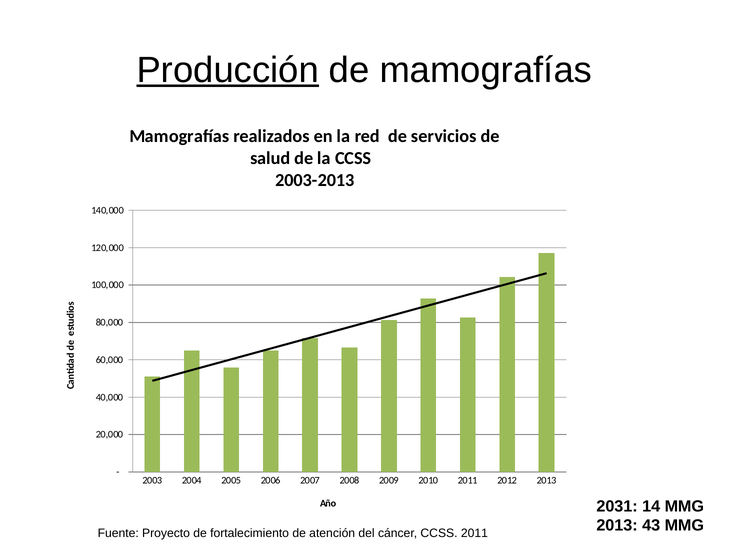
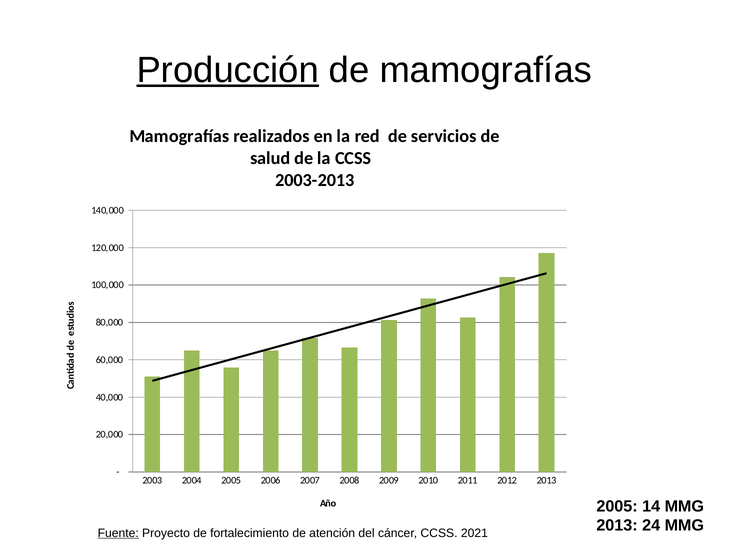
2031: 2031 -> 2005 (617, 506)
43: 43 -> 24 (651, 525)
Fuente underline: none -> present (118, 533)
CCSS 2011: 2011 -> 2021 (474, 533)
